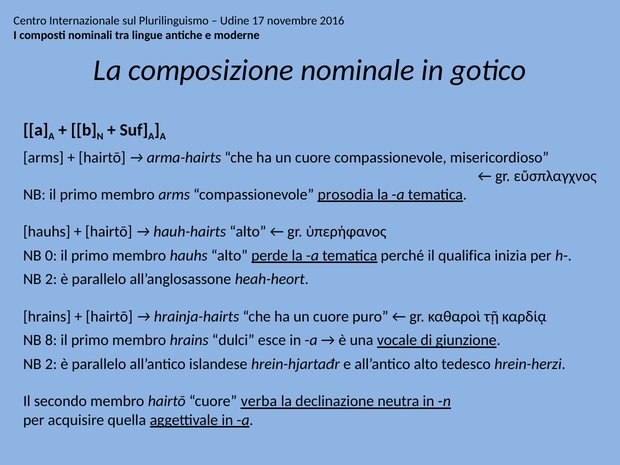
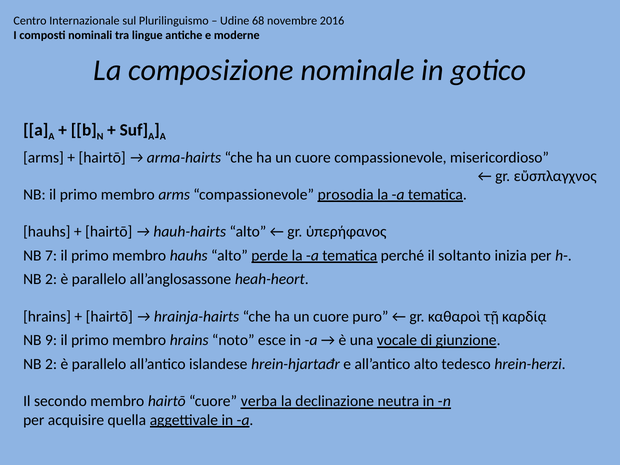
17: 17 -> 68 (258, 21)
0: 0 -> 7 (51, 256)
qualifica: qualifica -> soltanto (465, 256)
8: 8 -> 9 (51, 340)
dulci: dulci -> noto (233, 340)
